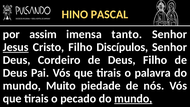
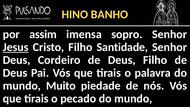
PASCAL: PASCAL -> BANHO (109, 14)
tanto: tanto -> sopro (127, 34)
Discípulos: Discípulos -> Santidade (122, 47)
mundo underline: present -> none (133, 98)
